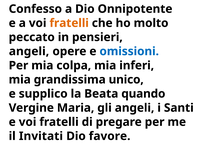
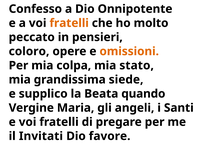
angeli: angeli -> coloro (29, 51)
omissioni colour: blue -> orange (129, 51)
inferi: inferi -> stato (137, 65)
unico: unico -> siede (126, 80)
